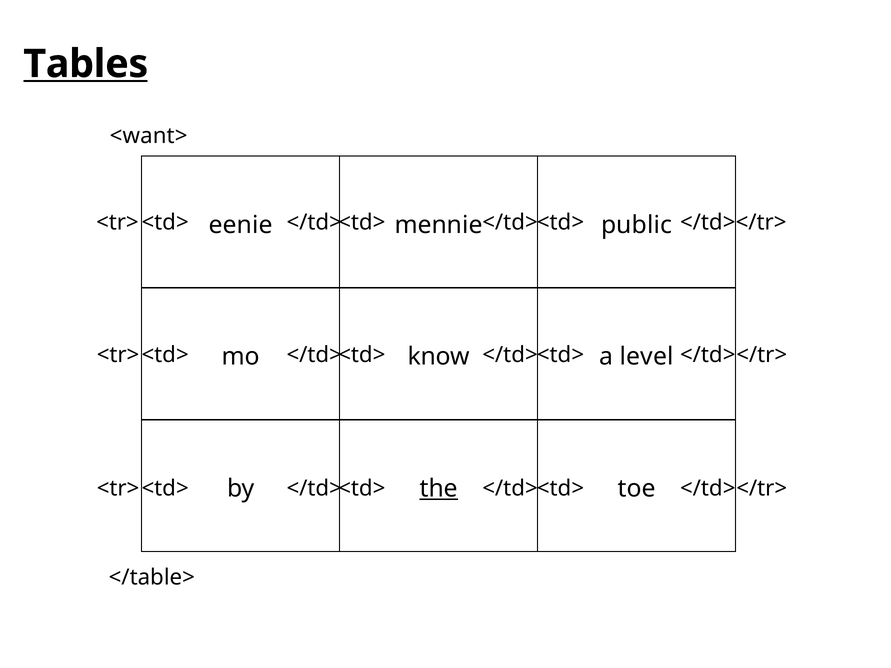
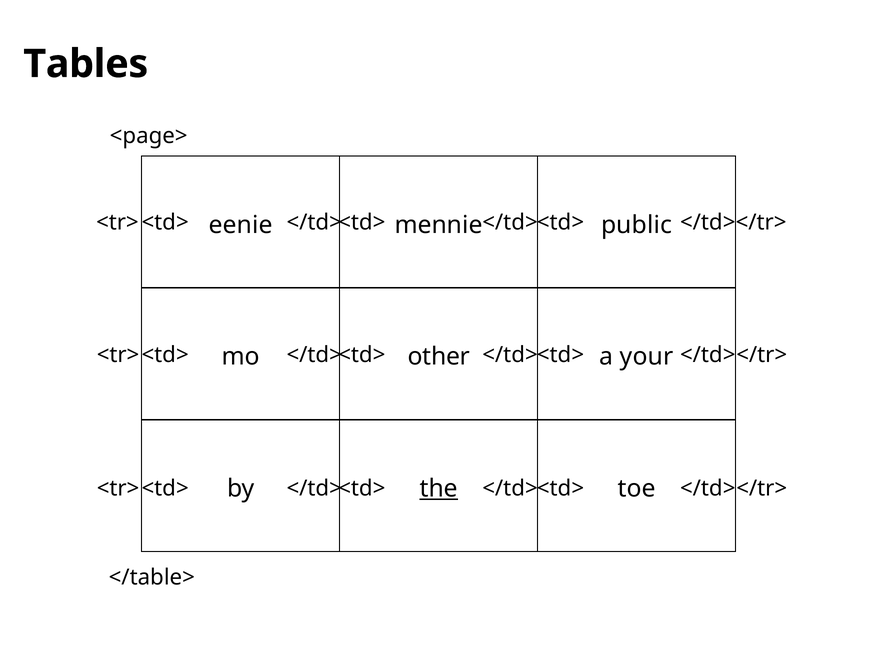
Tables underline: present -> none (86, 64)
<want>: <want> -> <page> (149, 136)
know: know -> other (439, 357)
level: level -> your (647, 357)
